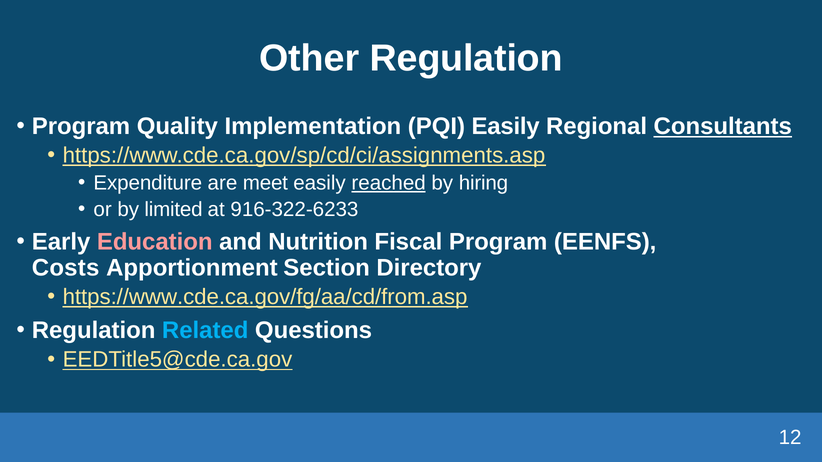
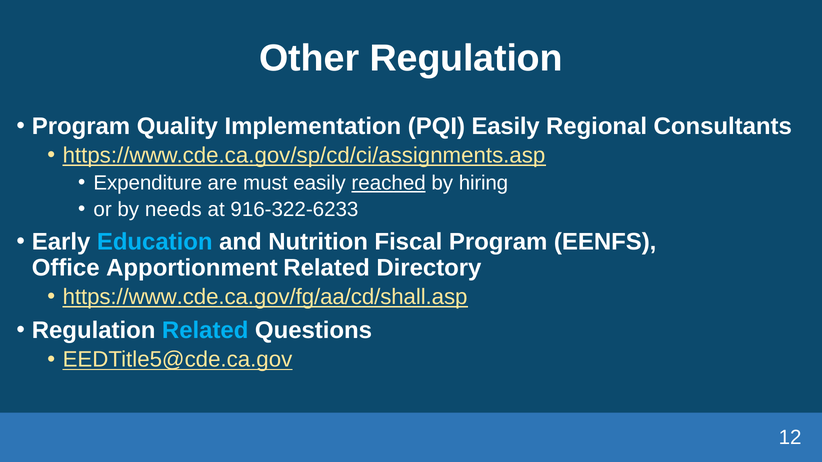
Consultants underline: present -> none (723, 126)
meet: meet -> must (265, 183)
limited: limited -> needs (173, 209)
Education colour: pink -> light blue (155, 242)
Costs: Costs -> Office (66, 268)
Apportionment Section: Section -> Related (327, 268)
https://www.cde.ca.gov/fg/aa/cd/from.asp: https://www.cde.ca.gov/fg/aa/cd/from.asp -> https://www.cde.ca.gov/fg/aa/cd/shall.asp (265, 297)
